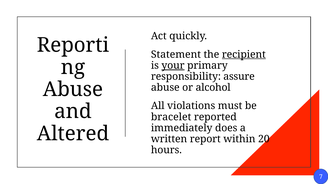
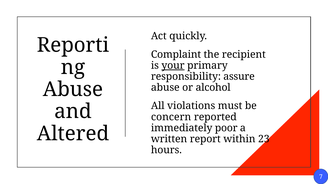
Statement: Statement -> Complaint (176, 55)
recipient underline: present -> none (244, 55)
bracelet: bracelet -> concern (171, 117)
does: does -> poor (226, 128)
20: 20 -> 23 (264, 139)
